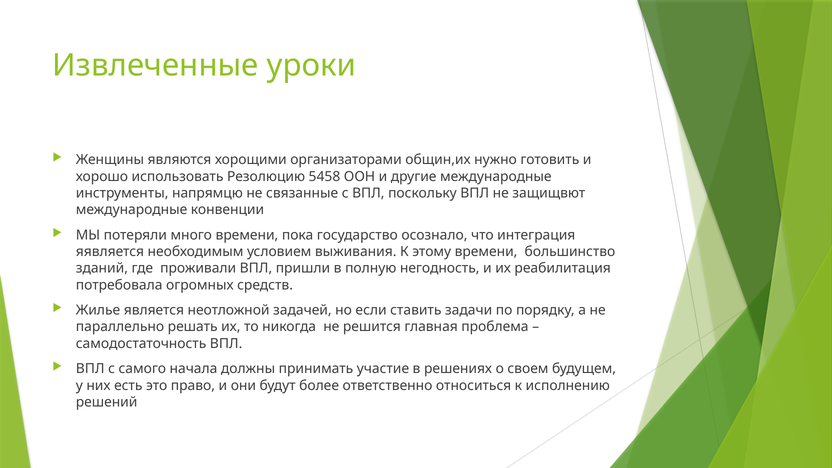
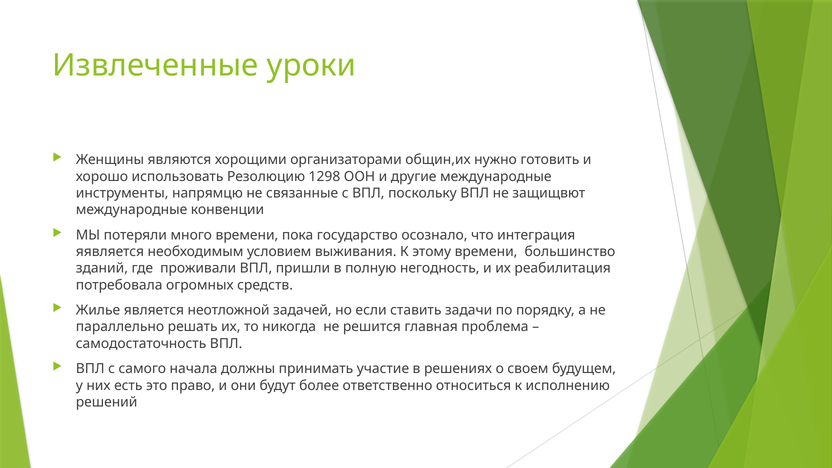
5458: 5458 -> 1298 (324, 176)
